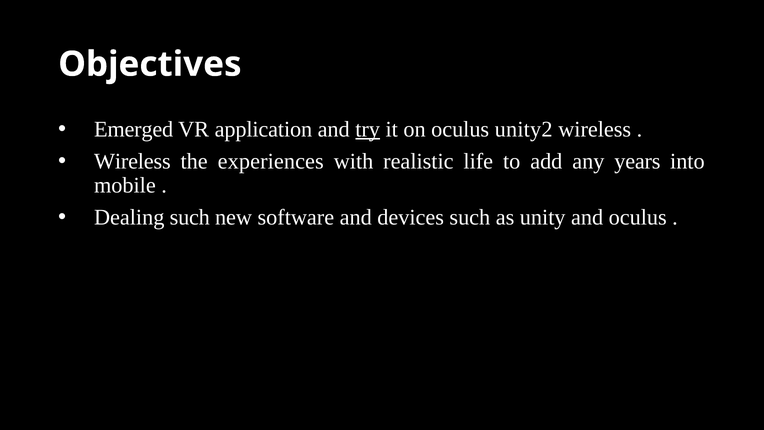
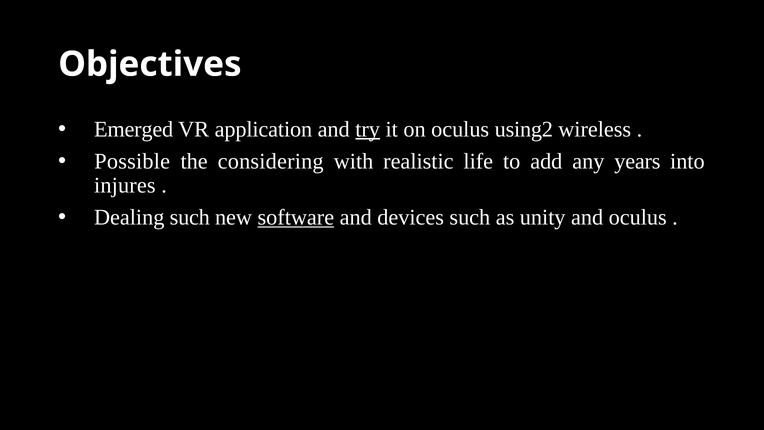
unity2: unity2 -> using2 (524, 129)
Wireless: Wireless -> Possible (132, 161)
experiences: experiences -> considering (271, 161)
mobile: mobile -> injures (125, 185)
software underline: none -> present (296, 217)
